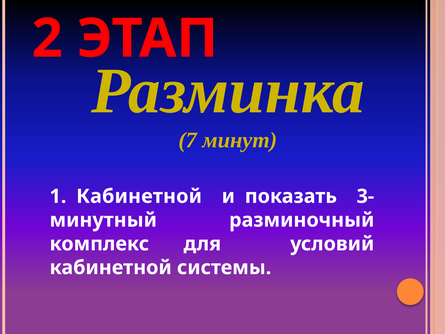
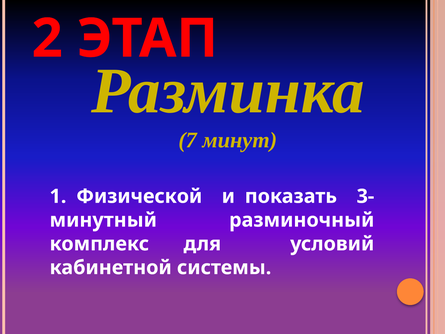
1 Кабинетной: Кабинетной -> Физической (139, 196)
